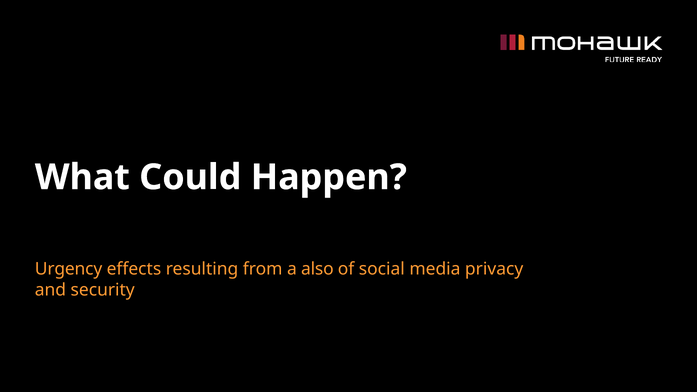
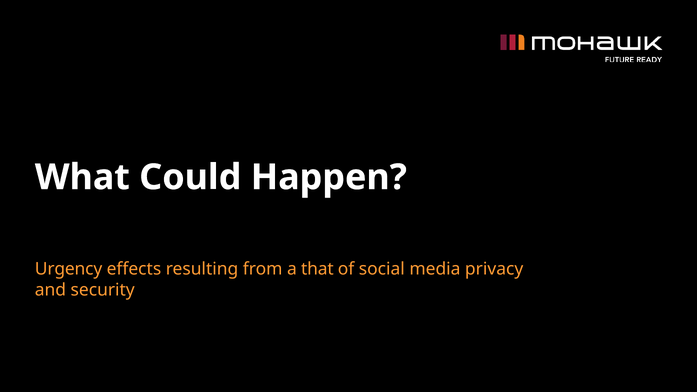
also: also -> that (317, 269)
